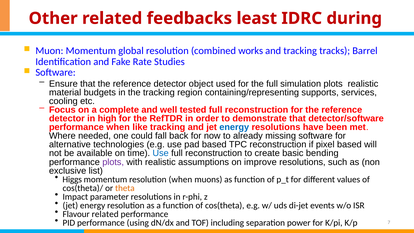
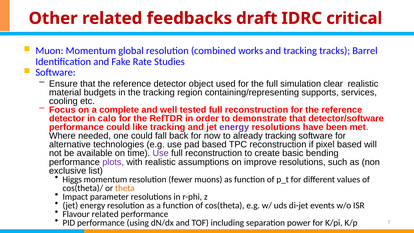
least: least -> draft (257, 18)
during: during -> critical (354, 18)
simulation plots: plots -> clear (333, 84)
high: high -> calo (107, 118)
performance when: when -> could (118, 127)
energy colour: blue -> purple (234, 127)
already missing: missing -> tracking (281, 136)
Use colour: blue -> purple (161, 153)
resolution when: when -> fewer (180, 179)
